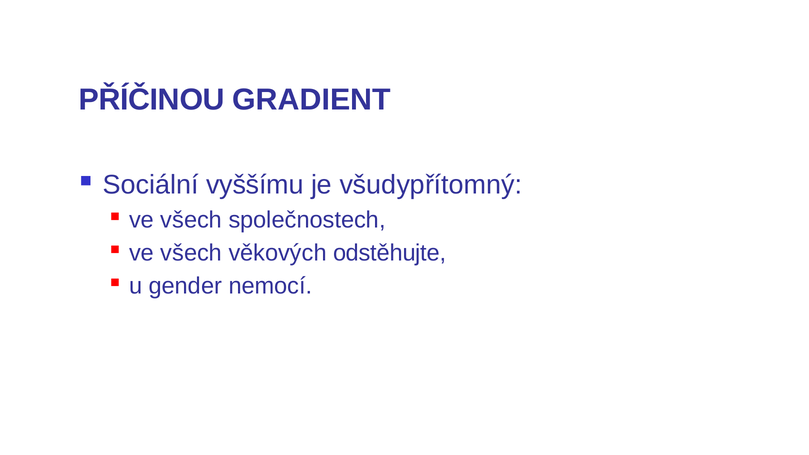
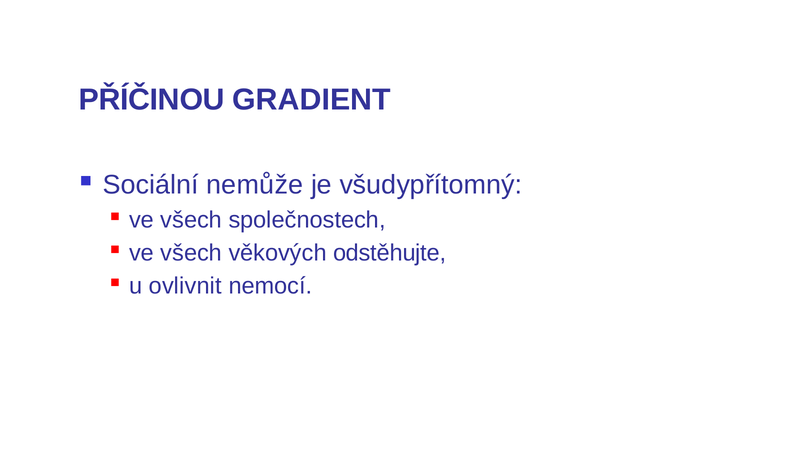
vyššímu: vyššímu -> nemůže (255, 185)
gender: gender -> ovlivnit (185, 286)
